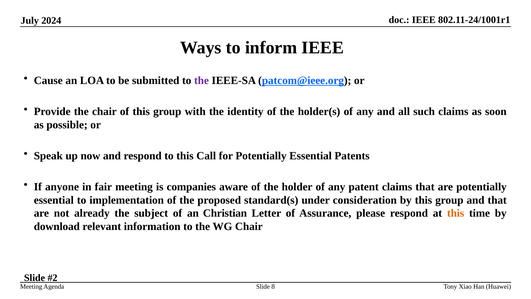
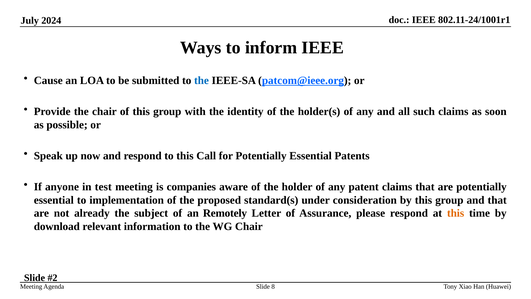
the colour: purple -> blue (201, 80)
fair: fair -> test (103, 187)
Christian: Christian -> Remotely (225, 213)
